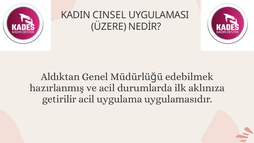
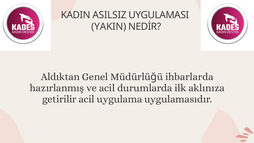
CINSEL: CINSEL -> ASILSIZ (110, 15)
ÜZERE: ÜZERE -> YAKIN (109, 27)
edebilmek: edebilmek -> ihbarlarda (189, 77)
